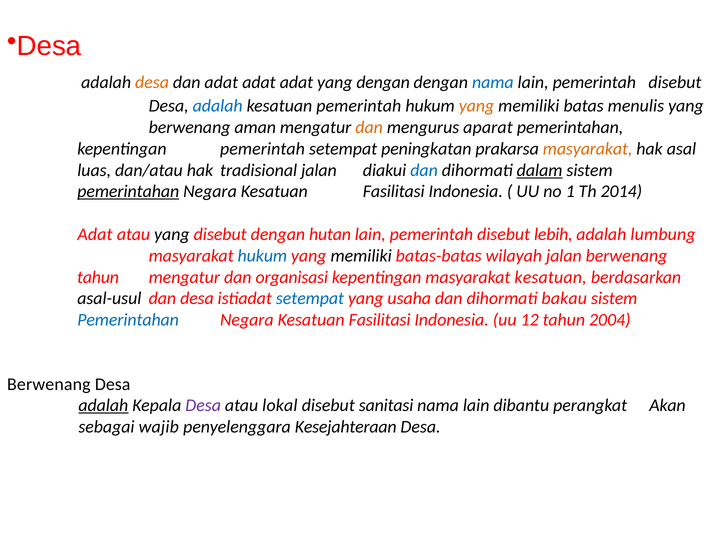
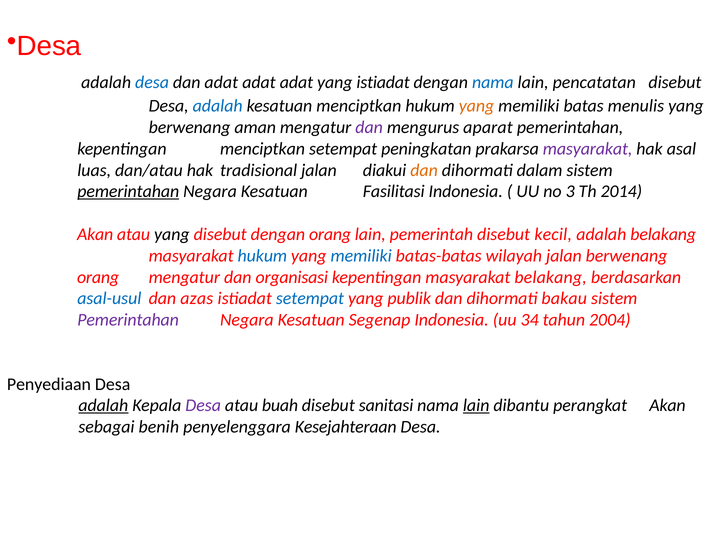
desa colour: orange -> blue (152, 83)
yang dengan: dengan -> istiadat (383, 83)
pemerintah: pemerintah -> pencatatan (594, 83)
kesatuan pemerintah: pemerintah -> menciptkan (359, 106)
dan colour: orange -> purple (369, 127)
kepentingan pemerintah: pemerintah -> menciptkan (263, 149)
masyarakat colour: orange -> purple (588, 149)
dan colour: blue -> orange (424, 170)
dalam underline: present -> none (540, 170)
1: 1 -> 3 (570, 192)
Adat: Adat -> Akan (95, 235)
dengan hutan: hutan -> orang (330, 235)
lebih: lebih -> kecil (553, 235)
adalah lumbung: lumbung -> belakang (663, 235)
memiliki colour: black -> blue (361, 256)
tahun: tahun -> orang (98, 277)
masyarakat kesatuan: kesatuan -> belakang (551, 277)
asal-usul colour: black -> blue (109, 299)
dan desa: desa -> azas (197, 299)
usaha: usaha -> publik (409, 299)
Pemerintahan colour: blue -> purple (128, 320)
Fasilitasi: Fasilitasi -> Segenap (380, 320)
12: 12 -> 34 (530, 320)
Berwenang: Berwenang -> Penyediaan (49, 385)
lokal: lokal -> buah (280, 406)
lain underline: none -> present (476, 406)
wajib: wajib -> benih (159, 427)
